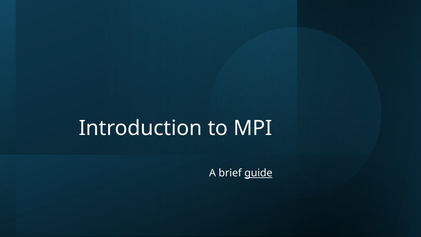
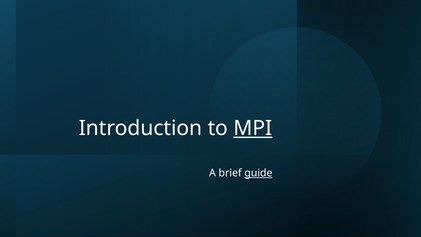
MPI underline: none -> present (253, 128)
